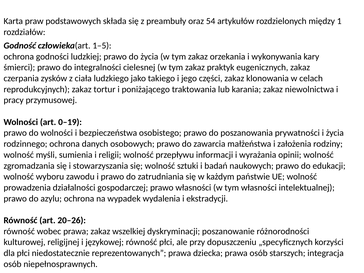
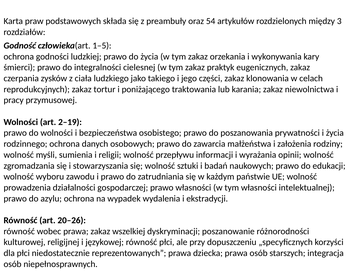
1: 1 -> 3 (339, 21)
0–19: 0–19 -> 2–19 (70, 122)
